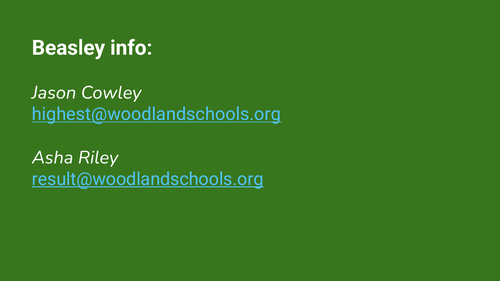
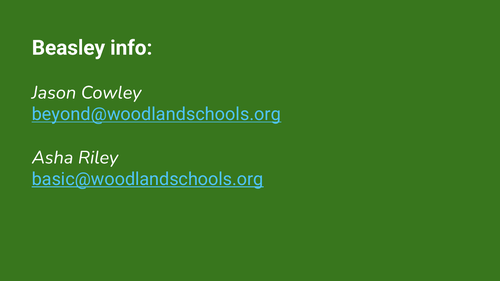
highest@woodlandschools.org: highest@woodlandschools.org -> beyond@woodlandschools.org (156, 114)
result@woodlandschools.org: result@woodlandschools.org -> basic@woodlandschools.org (148, 179)
